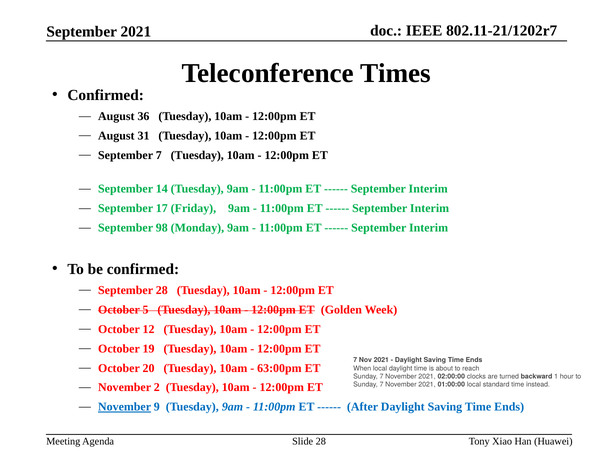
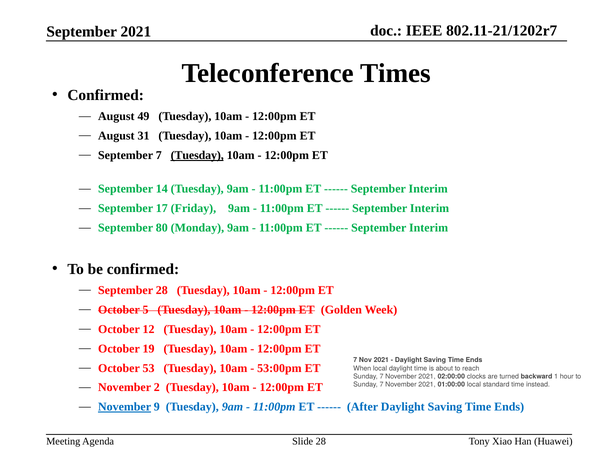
36: 36 -> 49 (143, 116)
Tuesday underline: none -> present (197, 155)
98: 98 -> 80 (162, 228)
20: 20 -> 53 (149, 368)
63:00pm: 63:00pm -> 53:00pm (279, 368)
